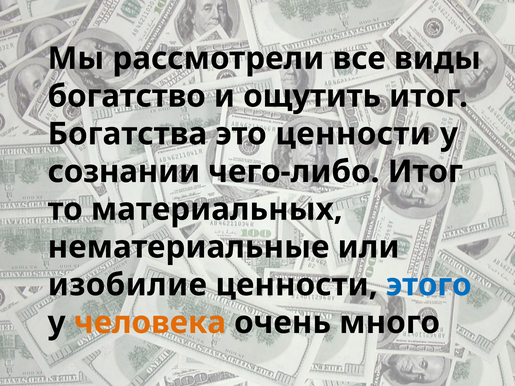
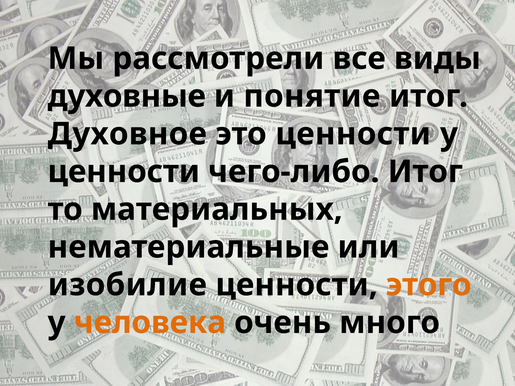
богатство: богатство -> духовные (127, 96)
ощутить: ощутить -> понятие (312, 96)
Богатства: Богатства -> Духовное (127, 134)
сознании: сознании -> ценности (124, 172)
этого colour: blue -> orange (429, 285)
